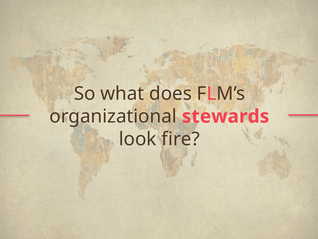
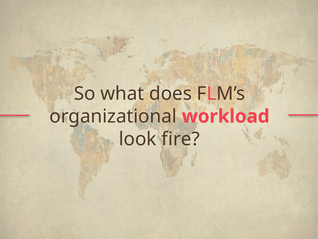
stewards: stewards -> workload (226, 116)
